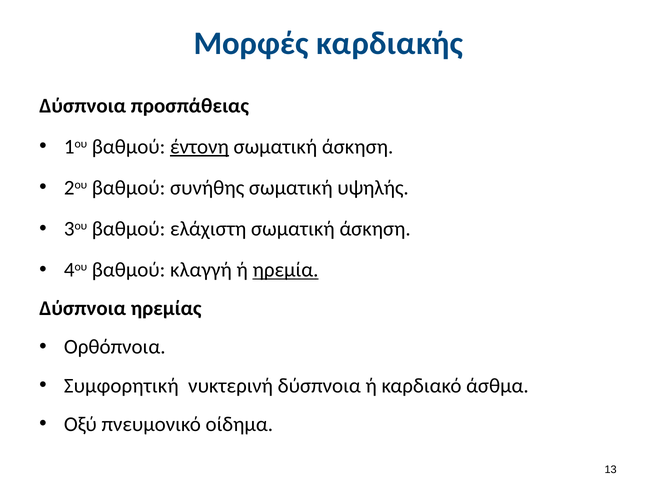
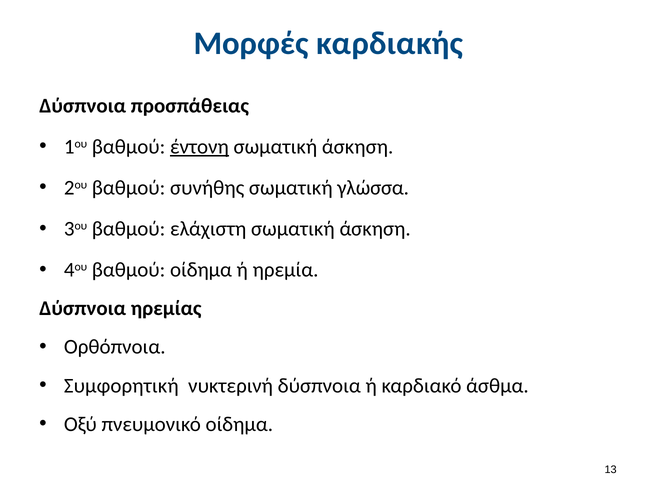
υψηλής: υψηλής -> γλώσσα (373, 188)
βαθμού κλαγγή: κλαγγή -> οίδημα (201, 270)
ηρεμία underline: present -> none (286, 270)
